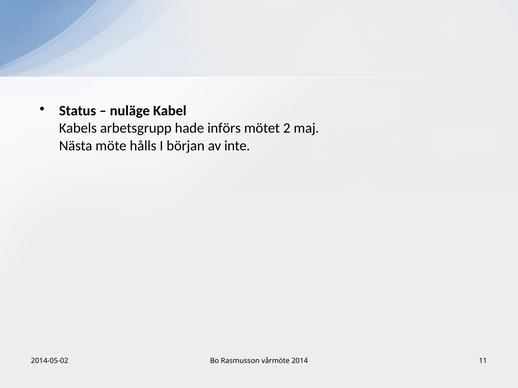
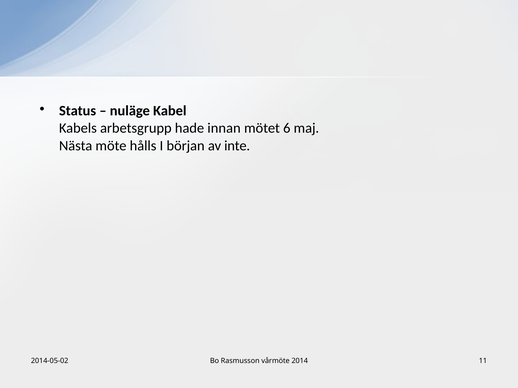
införs: införs -> innan (224, 128)
2: 2 -> 6 (287, 128)
